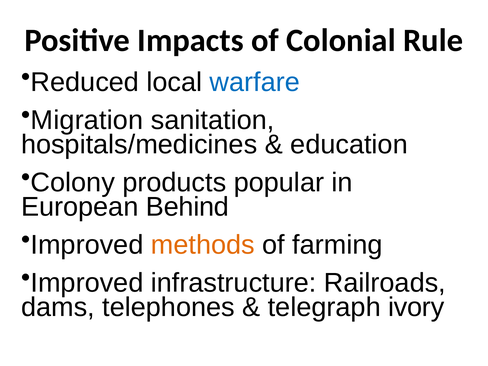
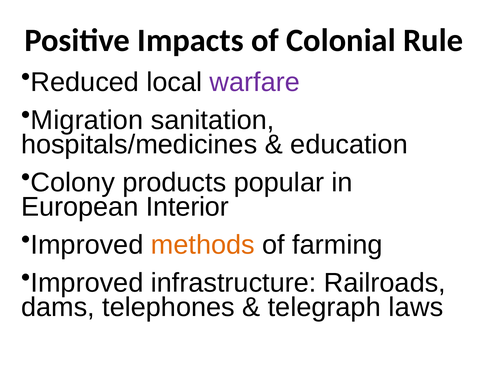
warfare colour: blue -> purple (255, 82)
Behind: Behind -> Interior (187, 207)
ivory: ivory -> laws (416, 307)
